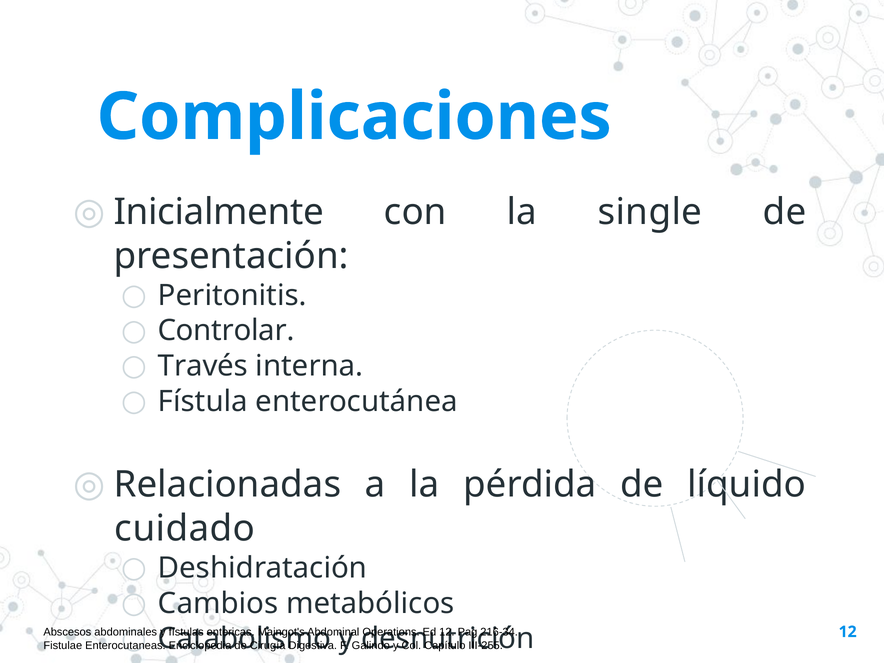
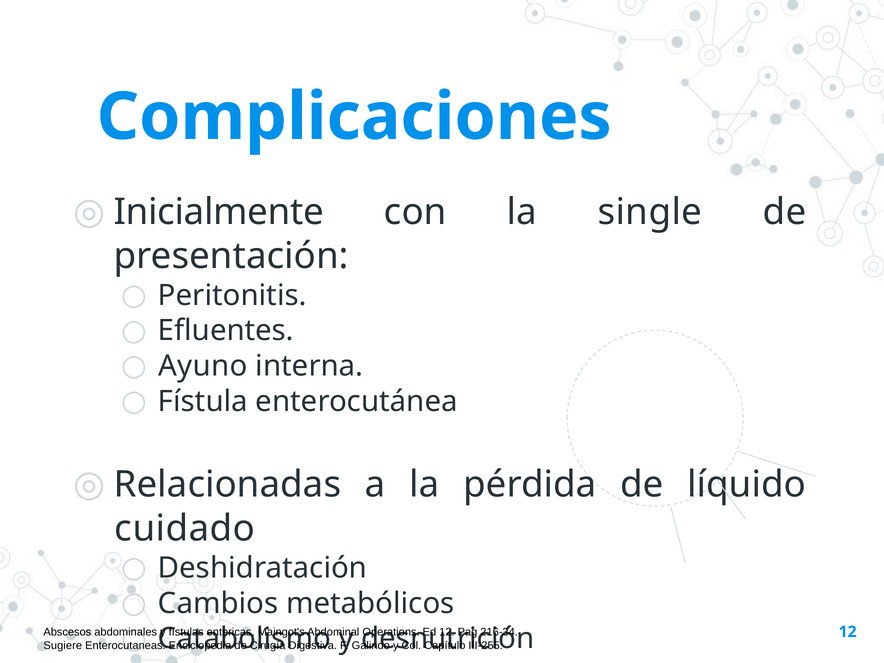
Controlar: Controlar -> Efluentes (226, 331)
Través: Través -> Ayuno (203, 366)
Fistulae: Fistulae -> Sugiere (63, 645)
